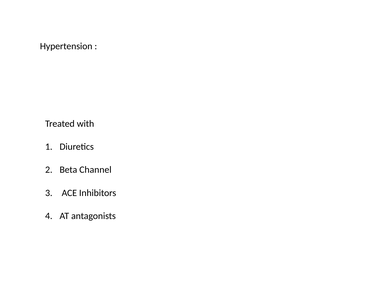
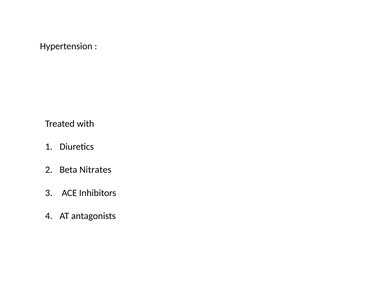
Channel: Channel -> Nitrates (95, 170)
